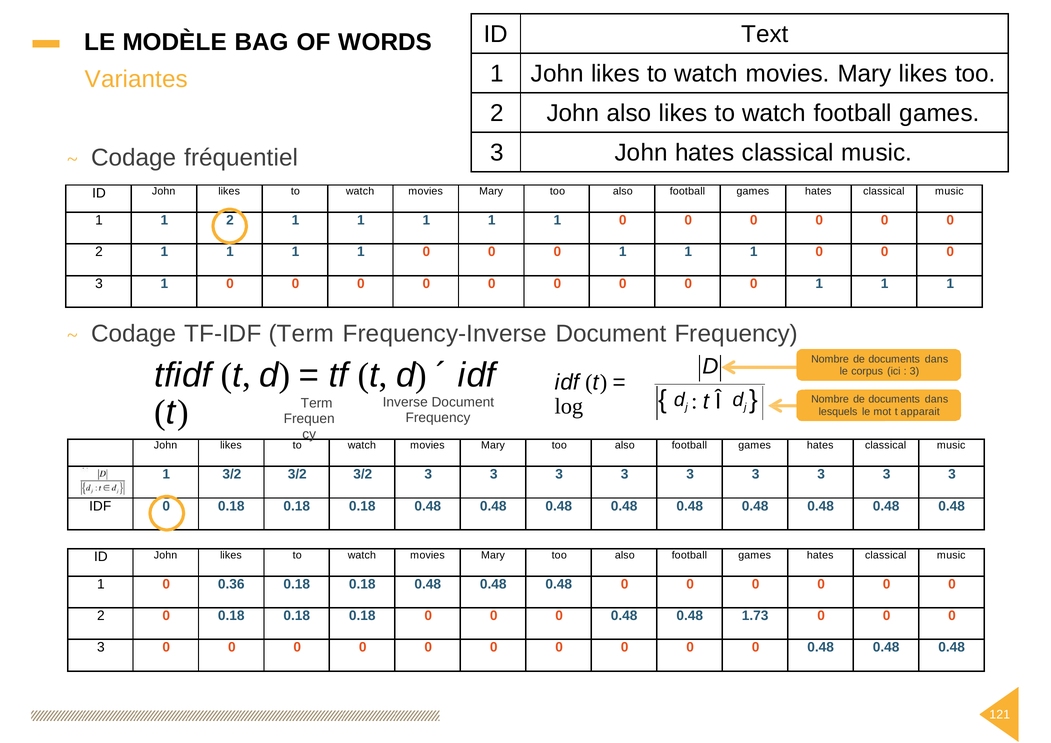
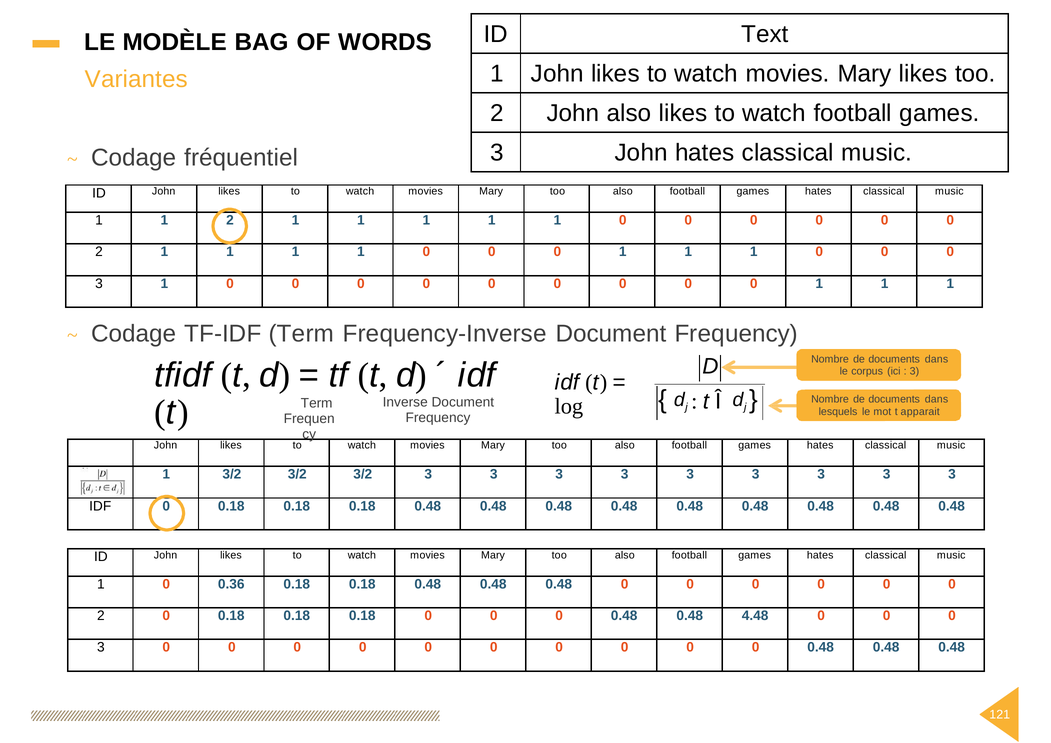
1.73: 1.73 -> 4.48 (755, 616)
